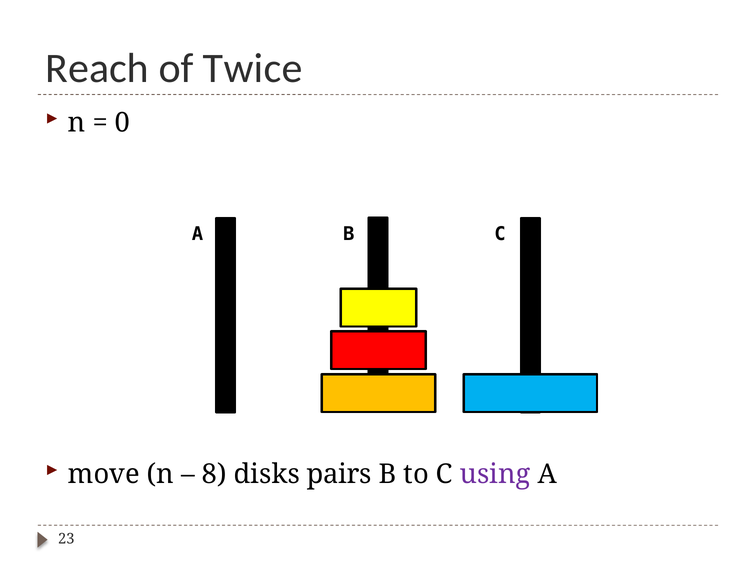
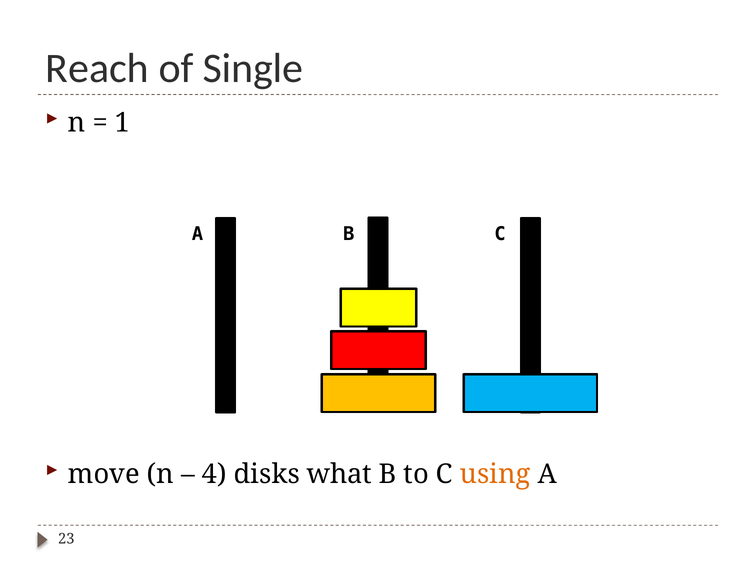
Twice: Twice -> Single (253, 68)
0: 0 -> 1 (123, 123)
8: 8 -> 4 (214, 474)
pairs: pairs -> what (339, 474)
using colour: purple -> orange (495, 474)
